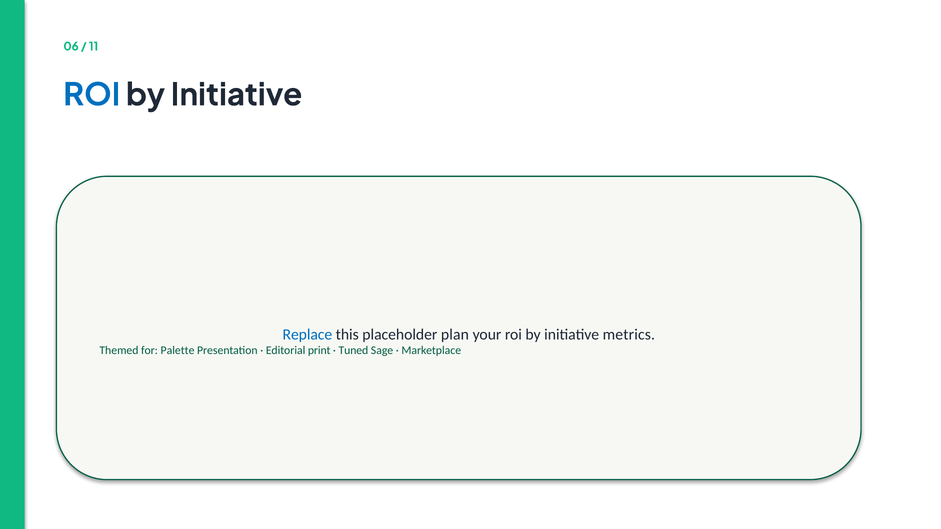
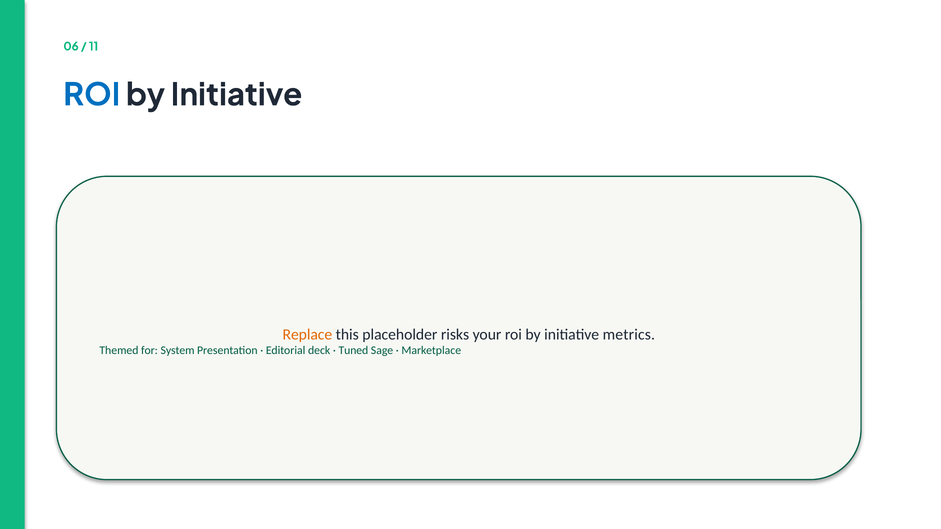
Replace colour: blue -> orange (307, 335)
plan: plan -> risks (455, 335)
Palette: Palette -> System (178, 351)
print: print -> deck (319, 351)
